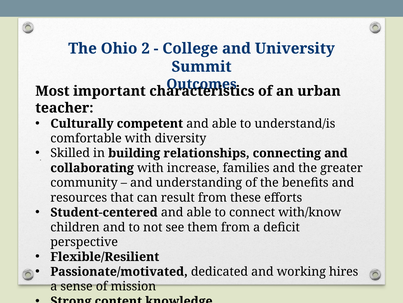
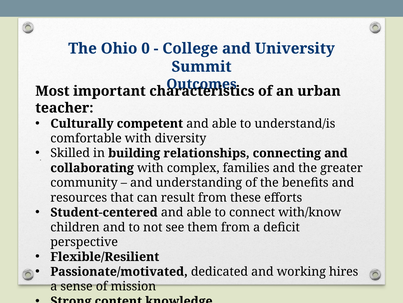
2: 2 -> 0 (146, 48)
increase: increase -> complex (193, 168)
